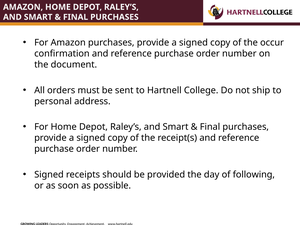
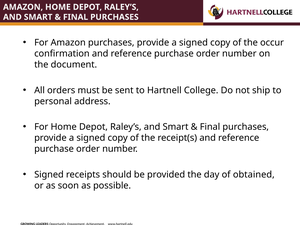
following: following -> obtained (254, 175)
